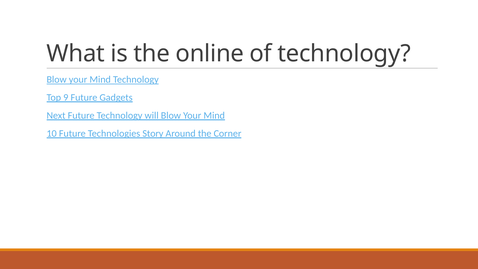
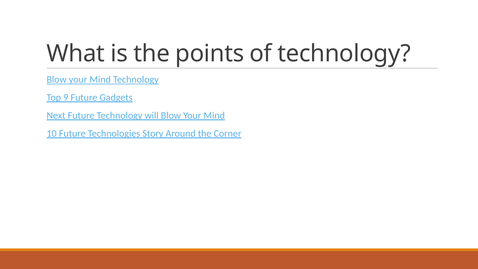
online: online -> points (210, 54)
